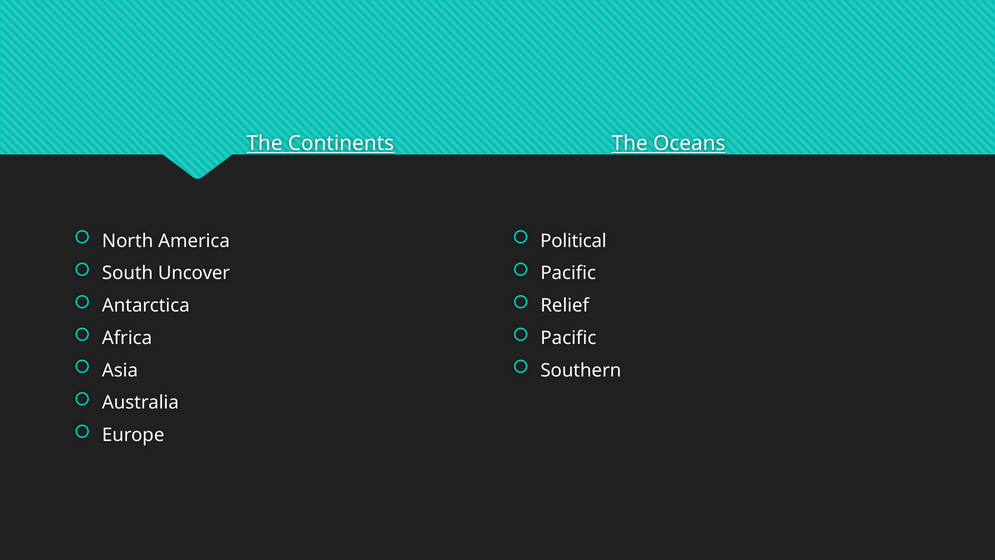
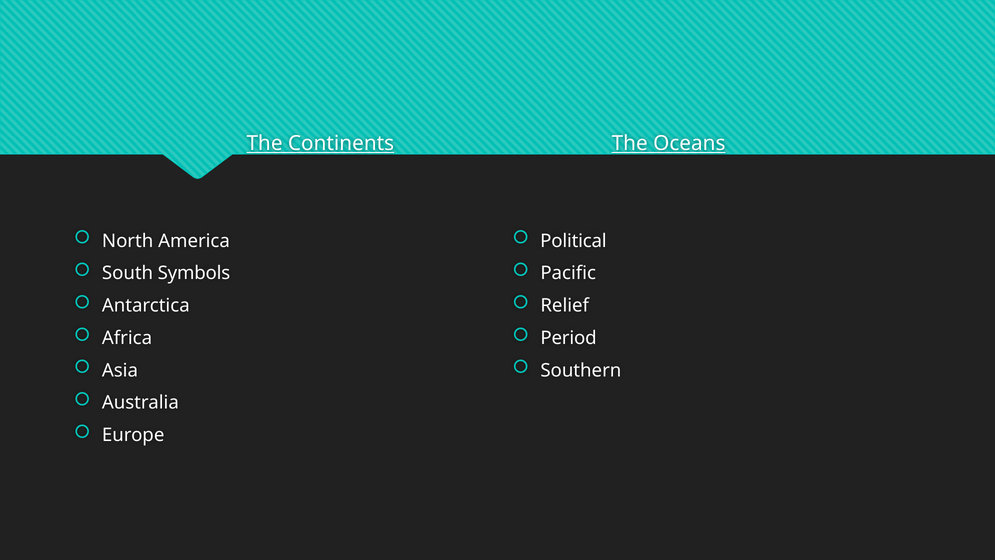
Uncover: Uncover -> Symbols (194, 273)
Pacific: Pacific -> Period (569, 338)
